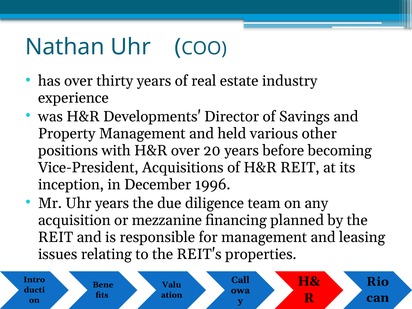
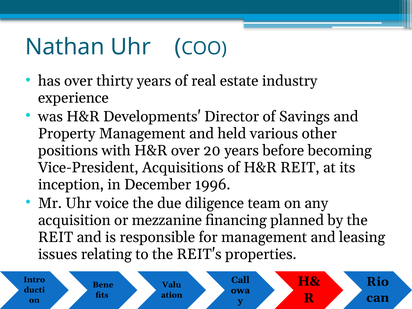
Uhr years: years -> voice (112, 203)
